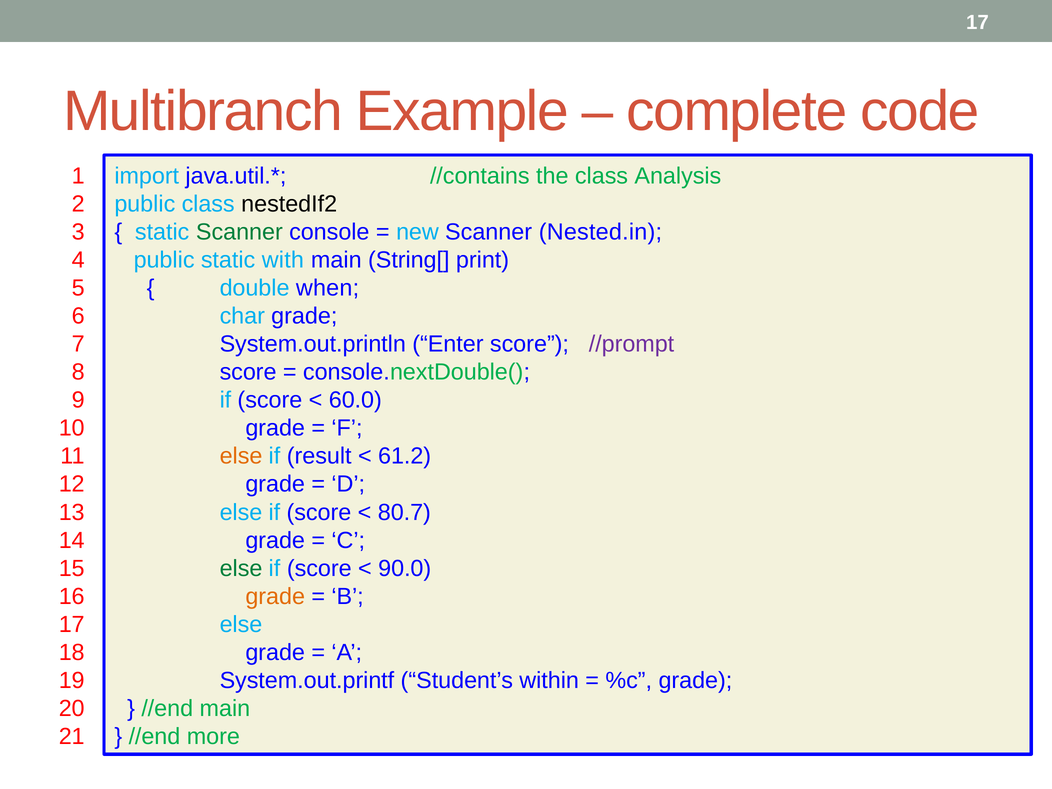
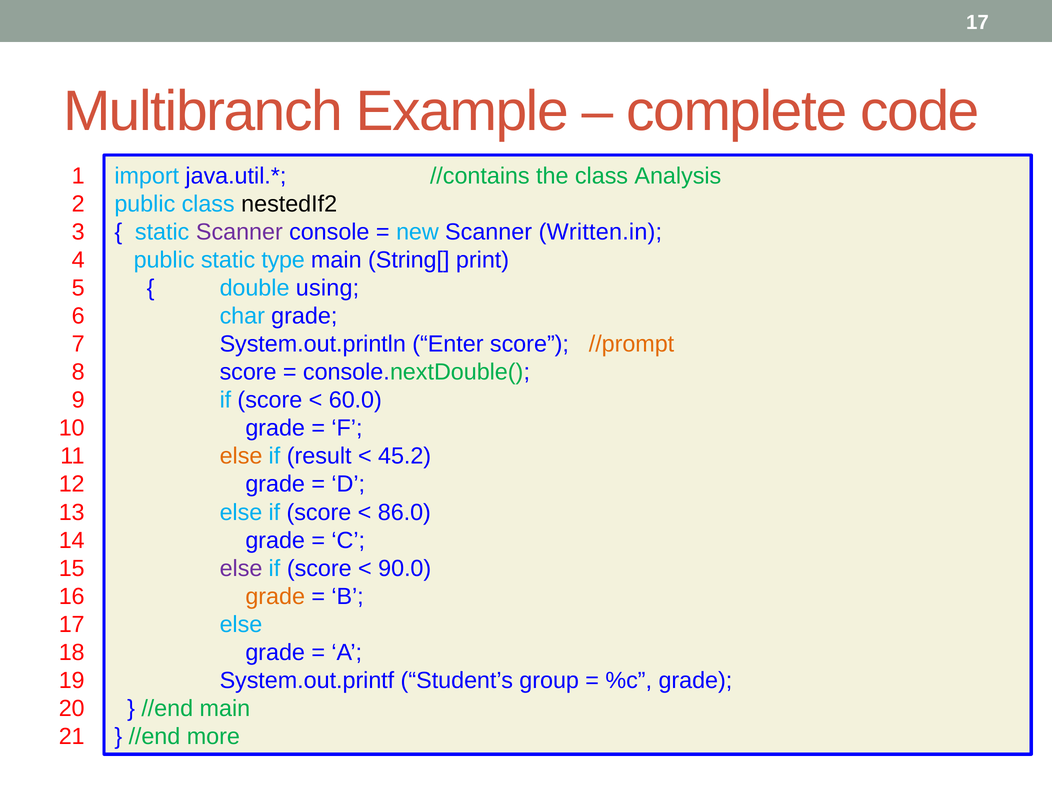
Scanner colour: green -> purple (239, 232)
Nested.in: Nested.in -> Written.in (600, 232)
with: with -> type (283, 260)
when: when -> using (328, 288)
//prompt colour: purple -> orange (632, 344)
61.2: 61.2 -> 45.2 (405, 456)
80.7: 80.7 -> 86.0 (404, 512)
else colour: green -> purple (241, 568)
within: within -> group (549, 681)
